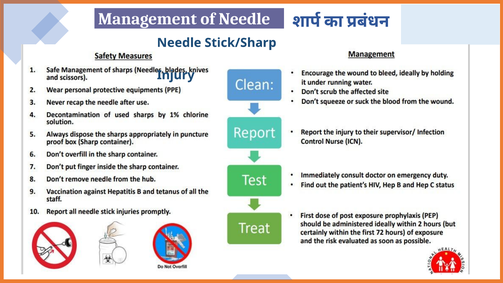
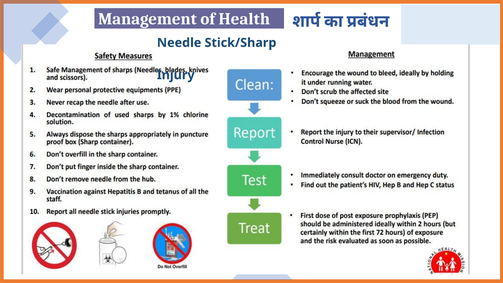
of Needle: Needle -> Health (244, 19)
